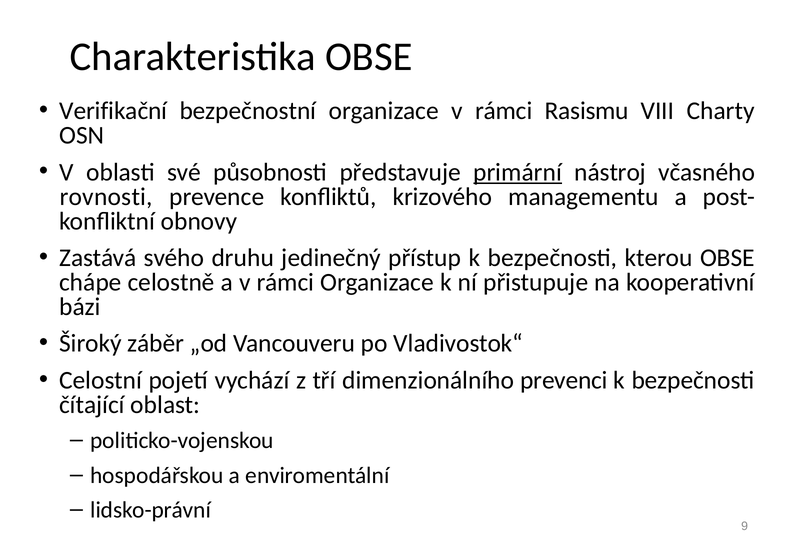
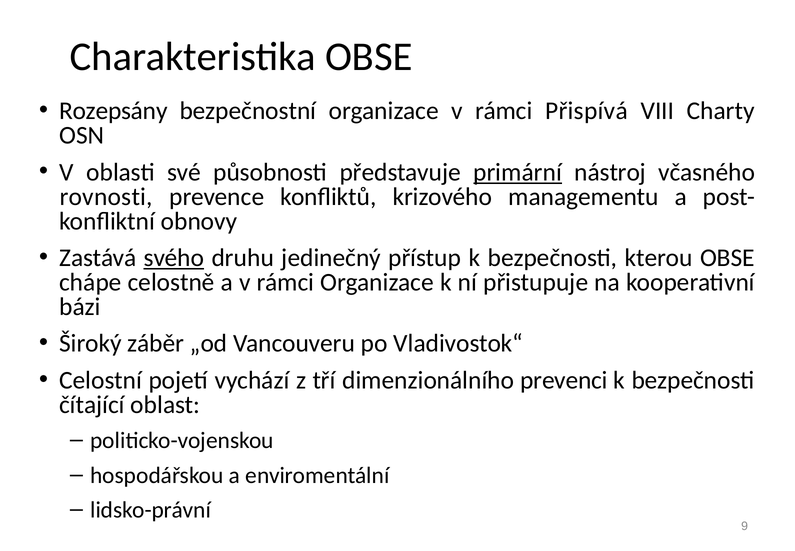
Verifikační: Verifikační -> Rozepsány (113, 111)
Rasismu: Rasismu -> Přispívá (587, 111)
svého underline: none -> present (174, 258)
